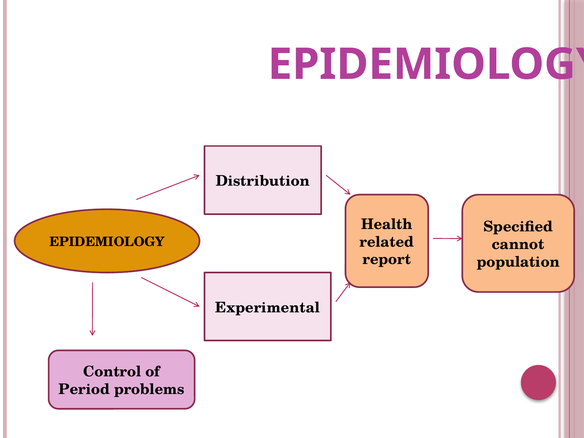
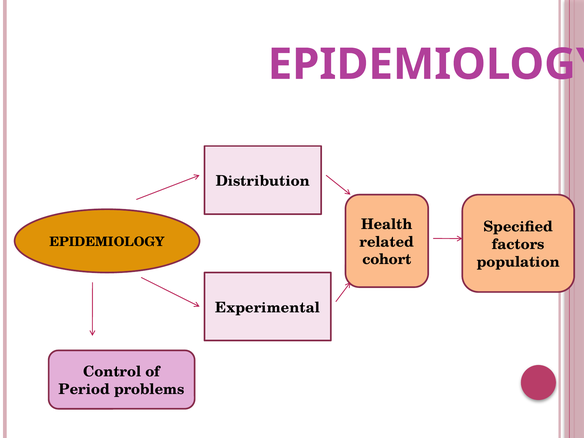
cannot: cannot -> factors (518, 244)
report: report -> cohort (387, 259)
